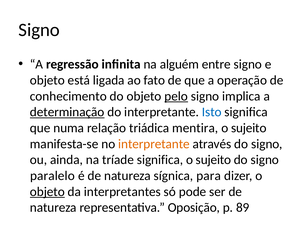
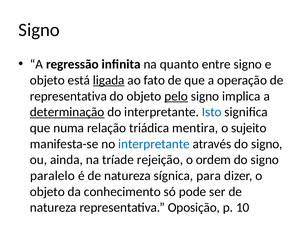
alguém: alguém -> quanto (179, 64)
ligada underline: none -> present (109, 80)
conhecimento: conhecimento -> representativa (68, 96)
interpretante colour: orange -> blue (154, 143)
tríade significa: significa -> rejeição (160, 159)
sujeito: sujeito -> ordem (213, 159)
objeto underline: present -> none (47, 191)
interpretantes: interpretantes -> conhecimento (122, 191)
89: 89 -> 10 (243, 207)
